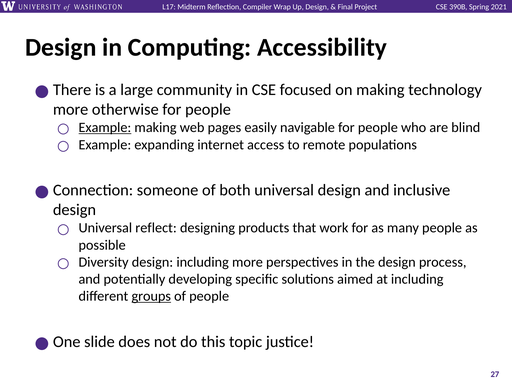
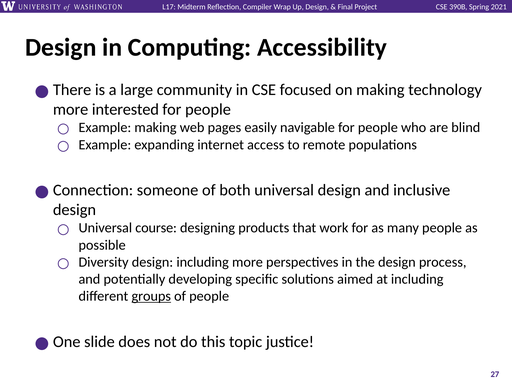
otherwise: otherwise -> interested (125, 109)
Example underline: present -> none (105, 128)
reflect: reflect -> course (156, 228)
